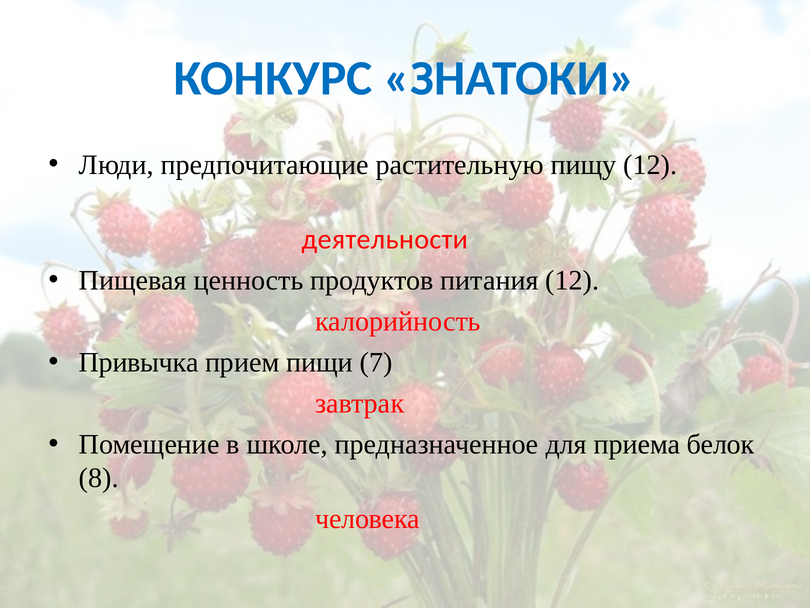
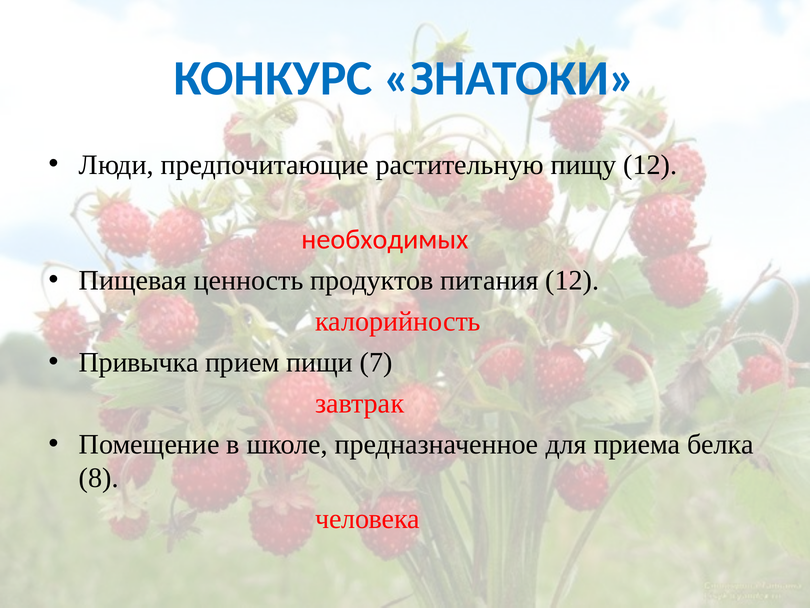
деятельности: деятельности -> необходимых (385, 239)
белок: белок -> белка (721, 444)
